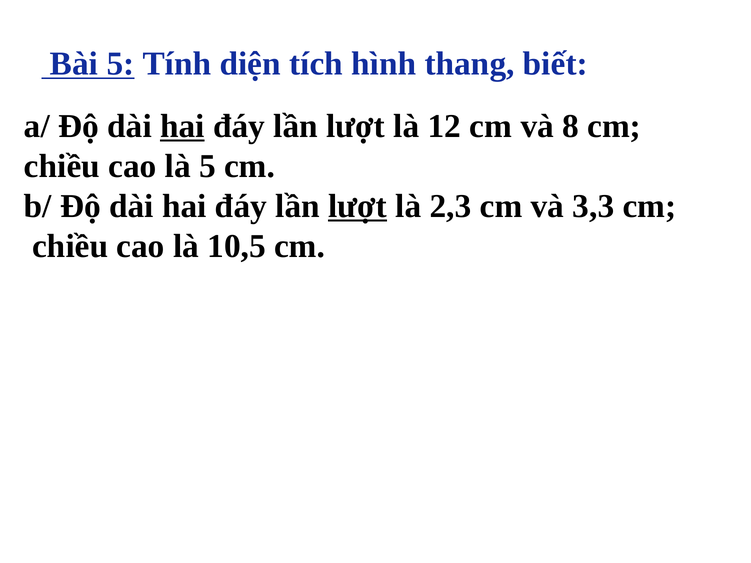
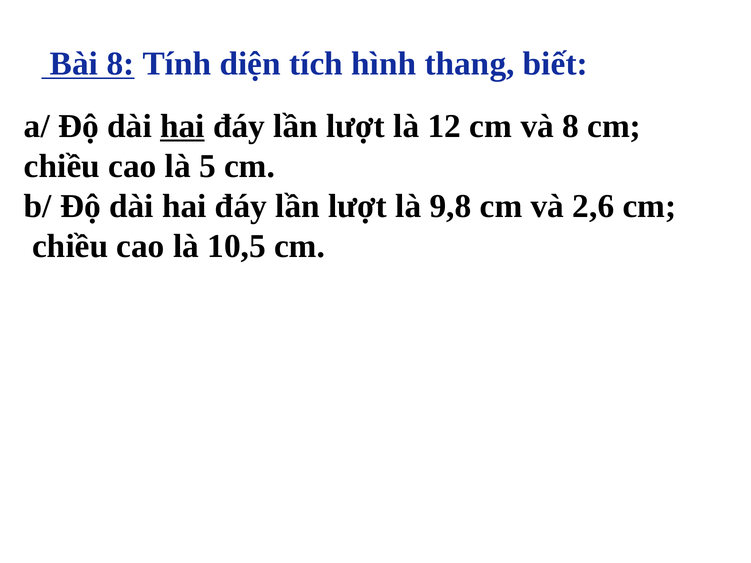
Bài 5: 5 -> 8 (120, 64)
lượt underline: present -> none (358, 206)
2,3: 2,3 -> 9,8 (451, 206)
3,3: 3,3 -> 2,6 (593, 206)
